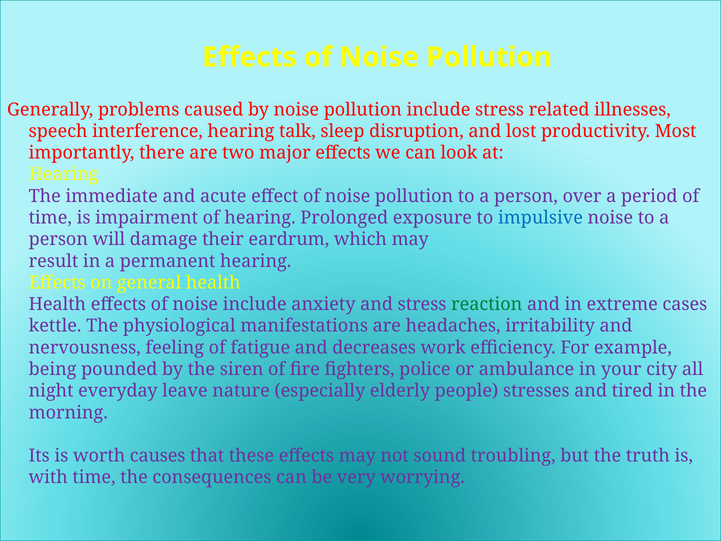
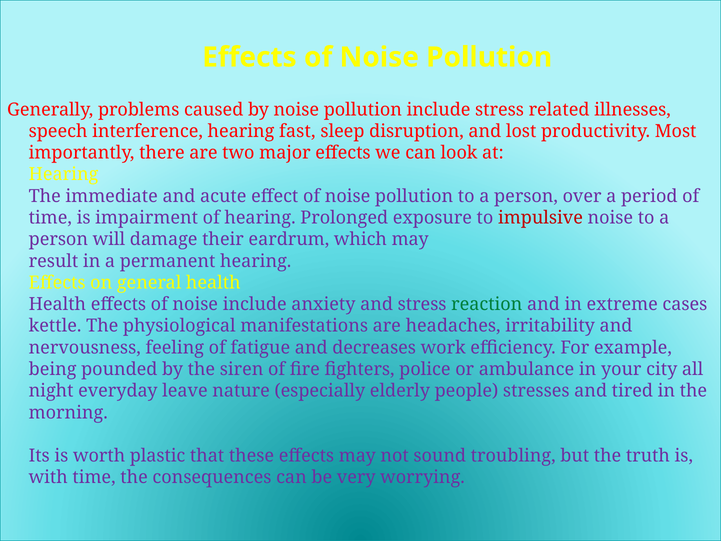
talk: talk -> fast (297, 131)
impulsive colour: blue -> red (540, 218)
causes: causes -> plastic (158, 456)
